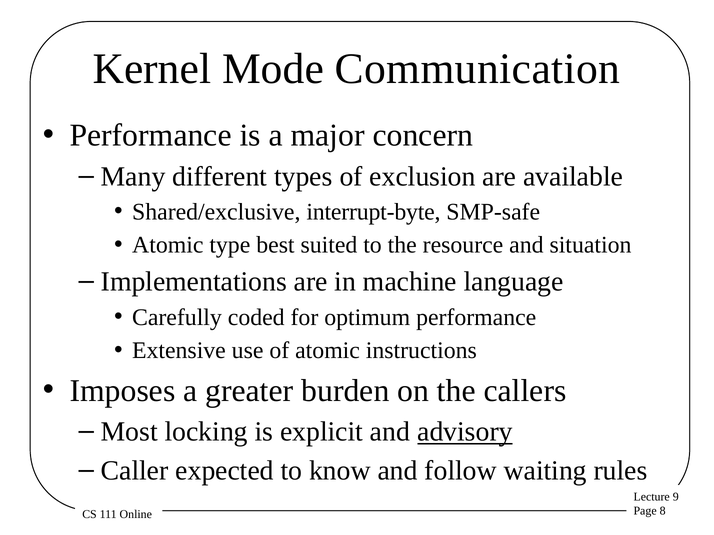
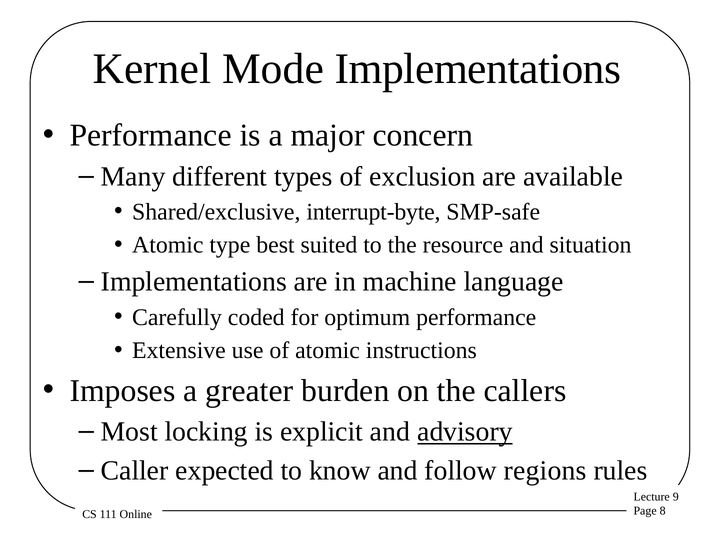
Mode Communication: Communication -> Implementations (478, 69)
waiting: waiting -> regions (545, 471)
